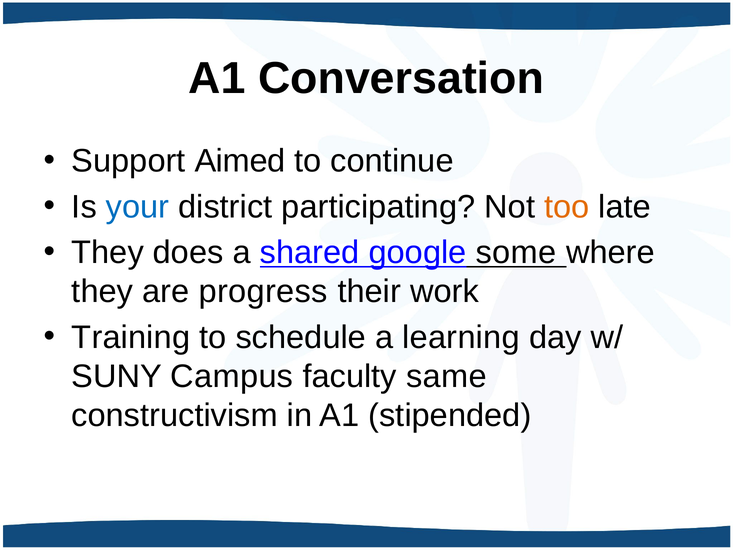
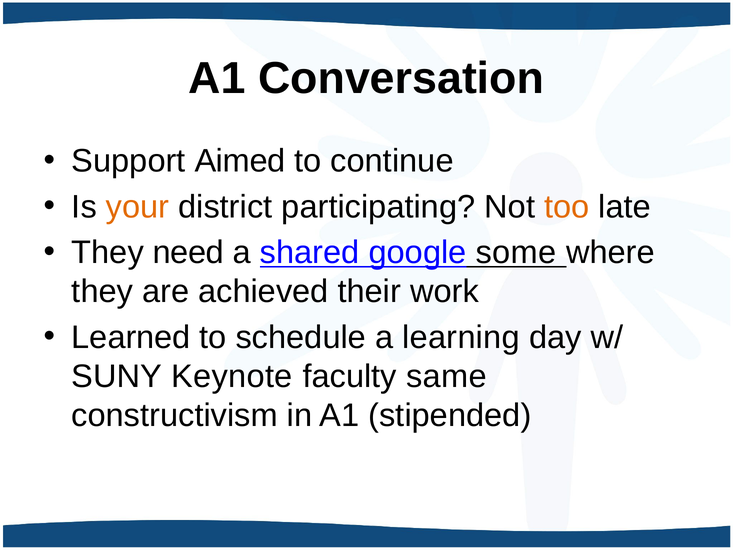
your colour: blue -> orange (137, 207)
does: does -> need (188, 252)
progress: progress -> achieved (263, 292)
Training: Training -> Learned (131, 337)
Campus: Campus -> Keynote (232, 376)
